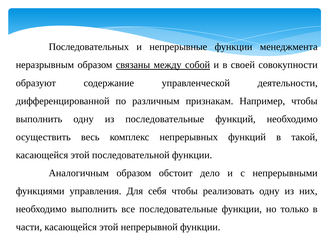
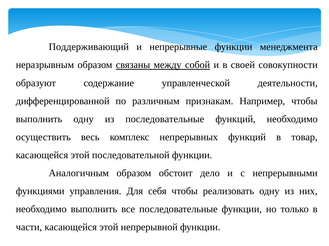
Последовательных: Последовательных -> Поддерживающий (89, 47)
такой: такой -> товар (304, 137)
